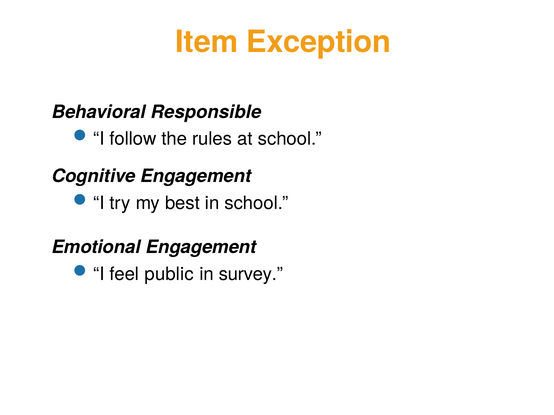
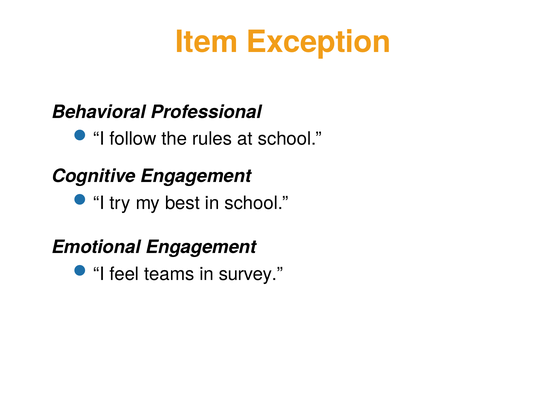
Responsible: Responsible -> Professional (206, 112)
public: public -> teams (169, 274)
